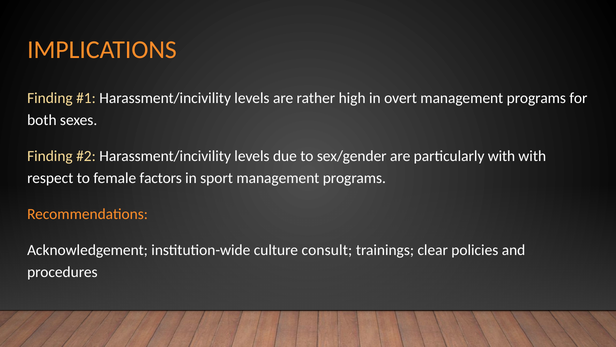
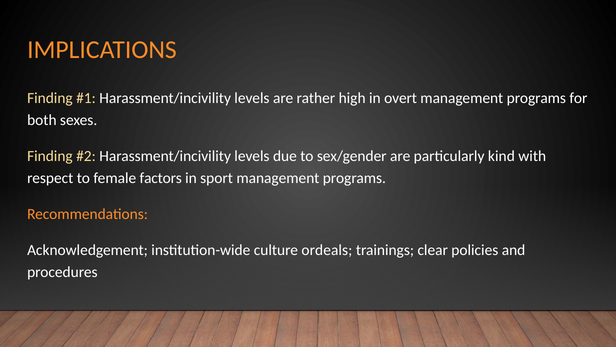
particularly with: with -> kind (501, 156)
consult: consult -> ordeals (327, 250)
